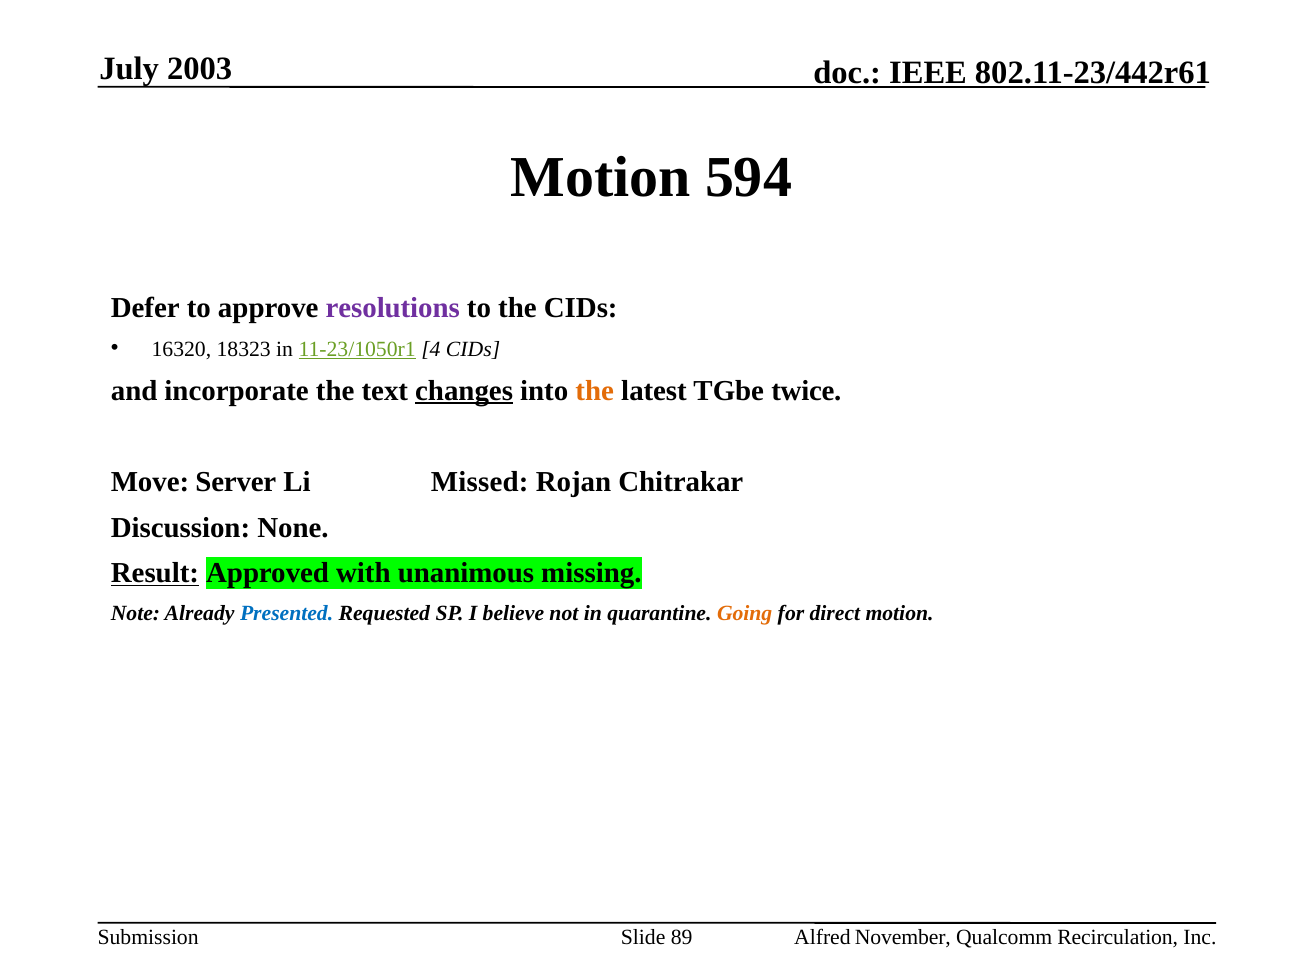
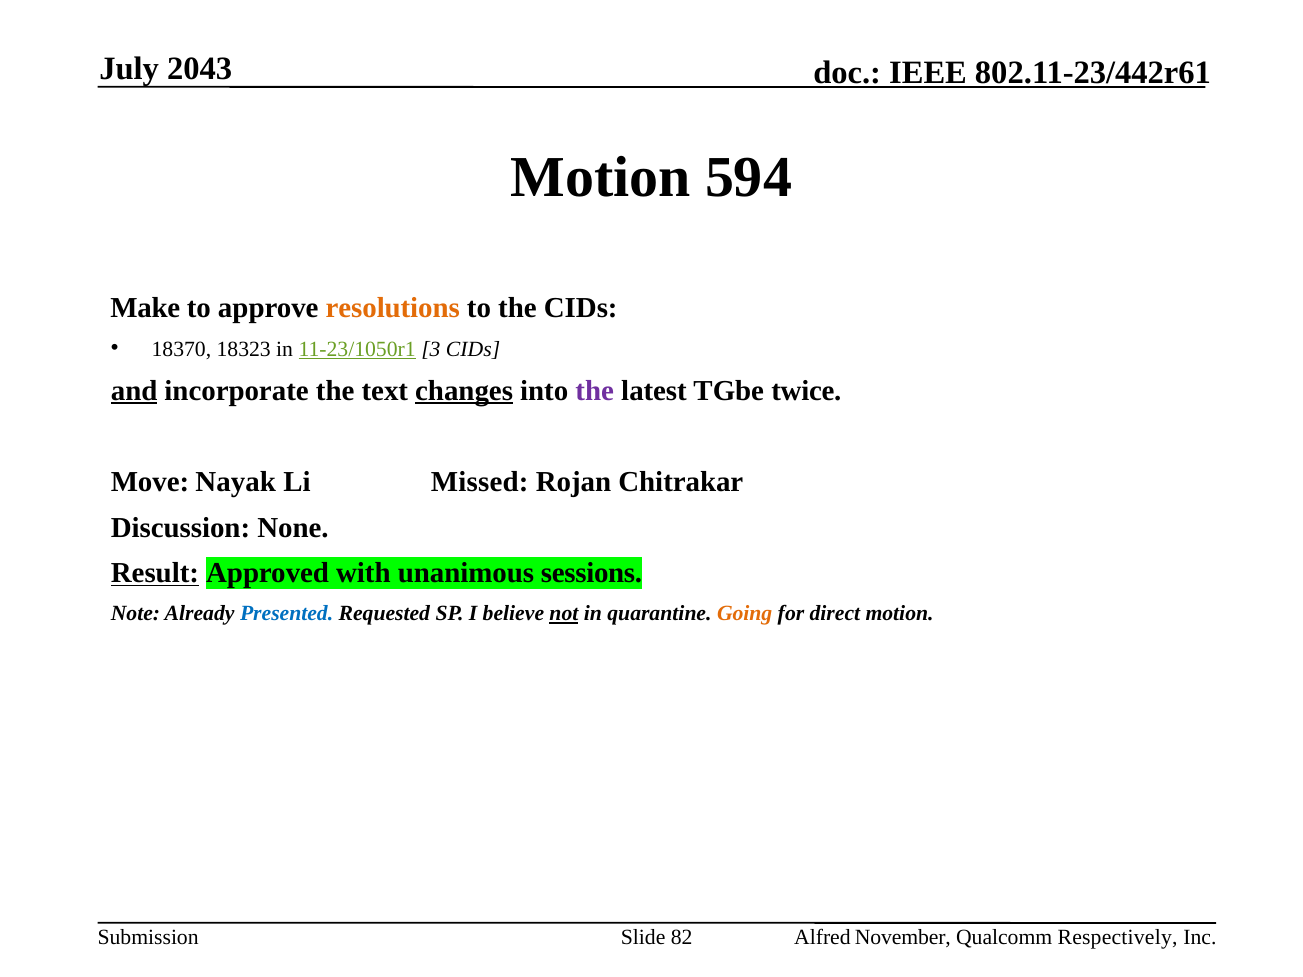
2003: 2003 -> 2043 (200, 69)
Defer: Defer -> Make (145, 308)
resolutions colour: purple -> orange (393, 308)
16320: 16320 -> 18370 (181, 349)
4: 4 -> 3 (431, 349)
and underline: none -> present (134, 391)
the colour: orange -> purple (595, 391)
Server: Server -> Nayak (236, 482)
missing: missing -> sessions (592, 573)
not underline: none -> present (564, 614)
89: 89 -> 82 (682, 937)
Recirculation: Recirculation -> Respectively (1118, 937)
